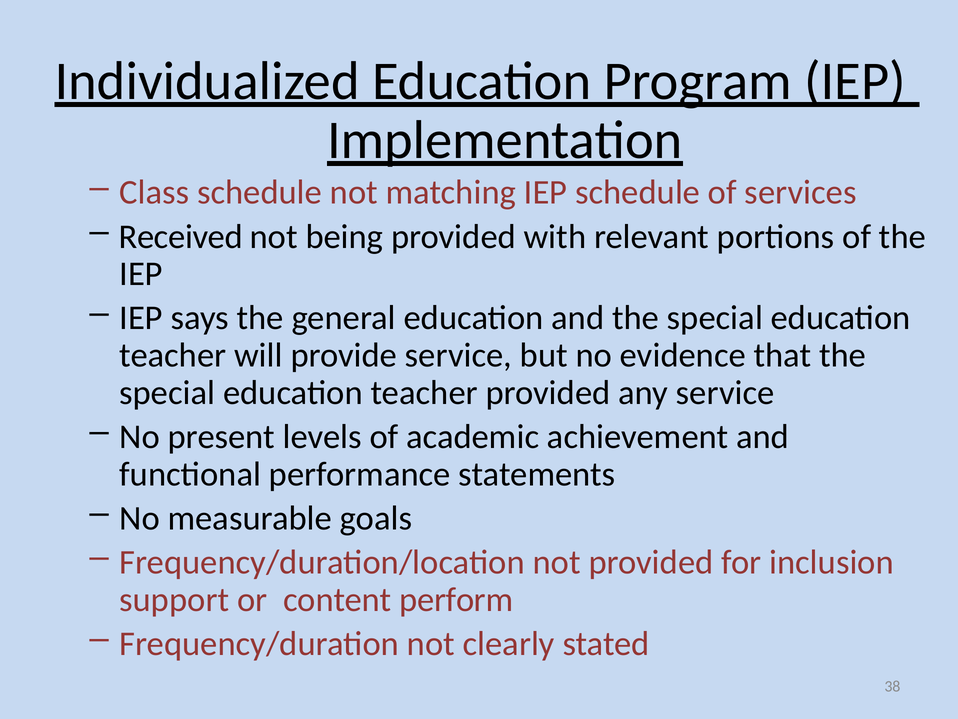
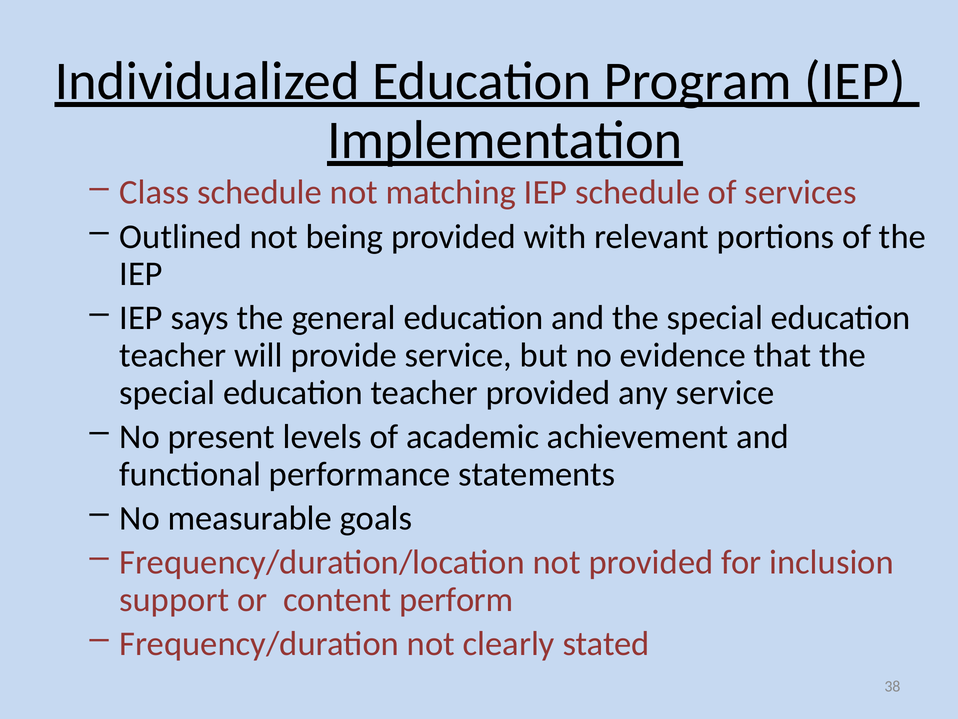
Received: Received -> Outlined (181, 236)
